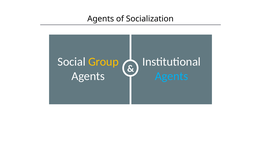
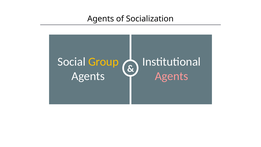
Agents colour: light blue -> pink (172, 76)
